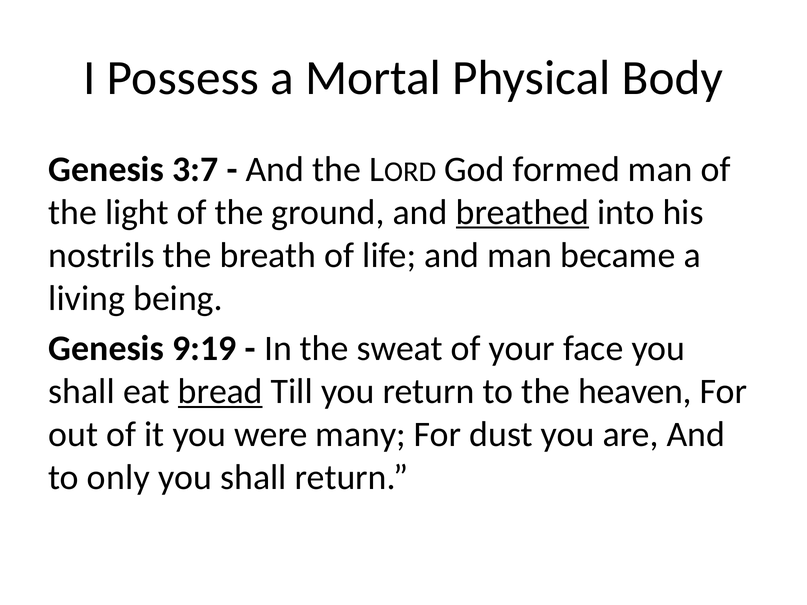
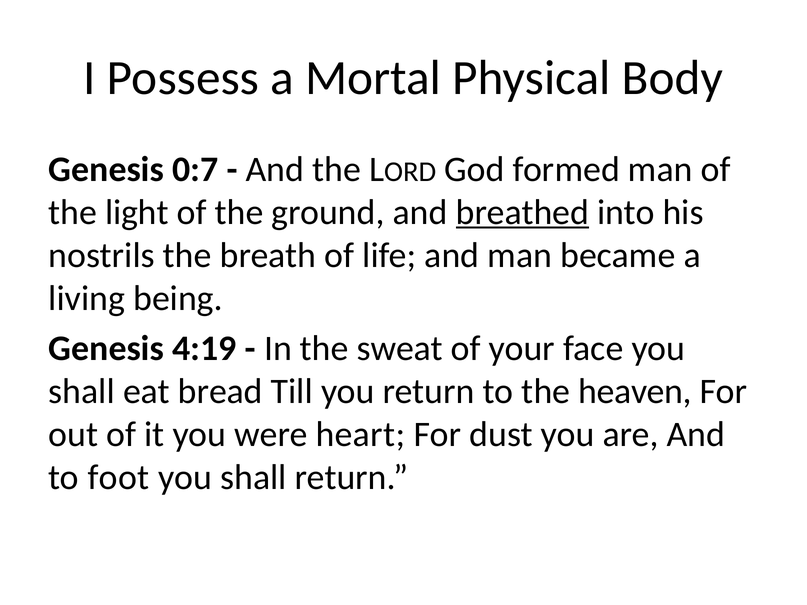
3:7: 3:7 -> 0:7 (195, 169)
9:19: 9:19 -> 4:19 (204, 349)
bread underline: present -> none (220, 392)
many: many -> heart (360, 435)
only: only -> foot (118, 478)
